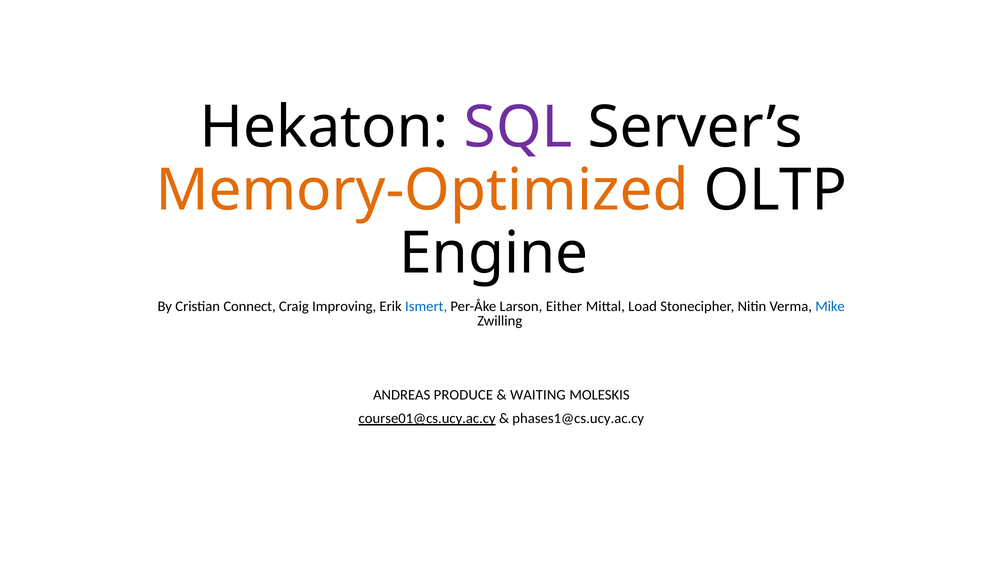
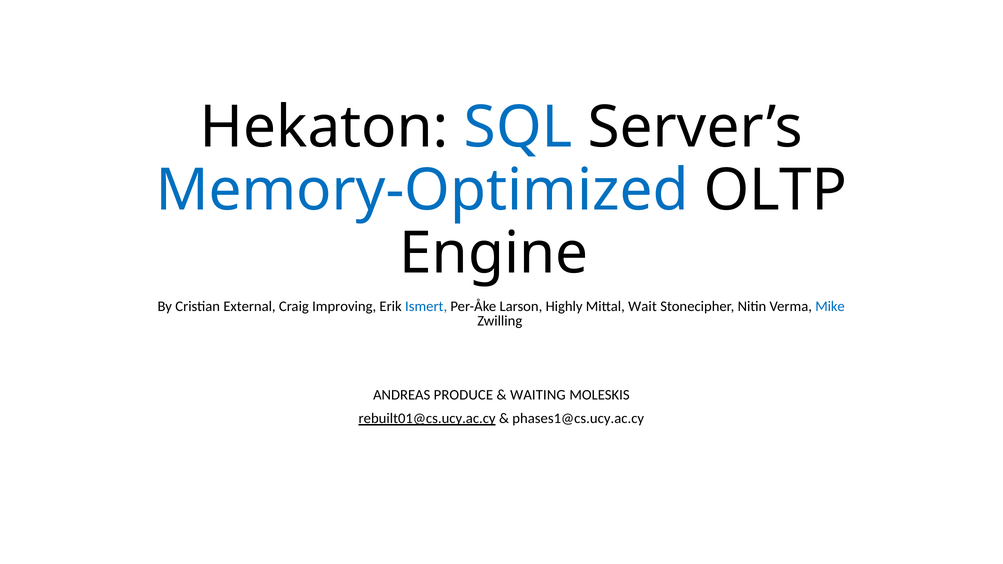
SQL colour: purple -> blue (518, 127)
Memory-Optimized colour: orange -> blue (422, 191)
Connect: Connect -> External (249, 307)
Either: Either -> Highly (564, 307)
Load: Load -> Wait (643, 307)
course01@cs.ucy.ac.cy: course01@cs.ucy.ac.cy -> rebuilt01@cs.ucy.ac.cy (427, 419)
